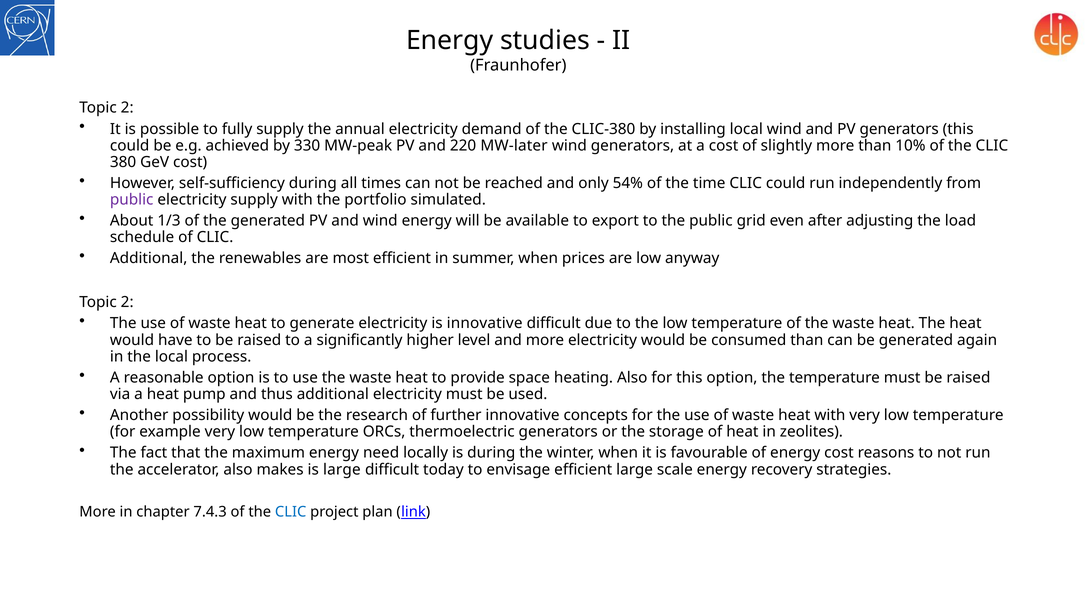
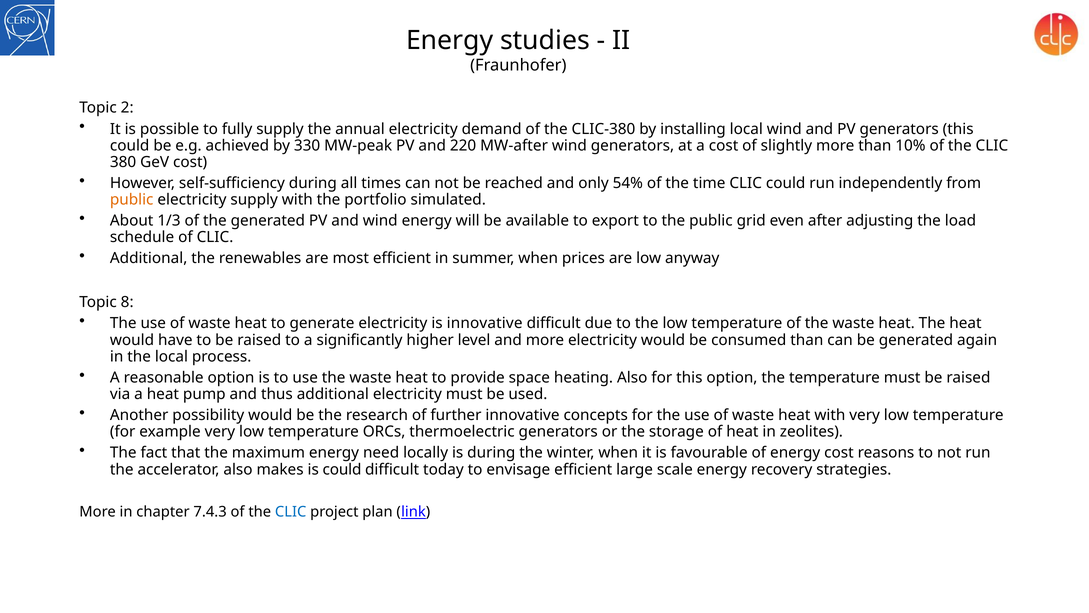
MW-later: MW-later -> MW-after (514, 145)
public colour: purple -> orange (132, 200)
2: 2 -> 8 (127, 302)
is large: large -> could (342, 469)
